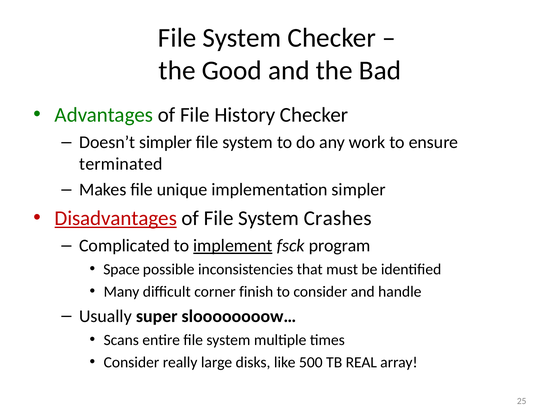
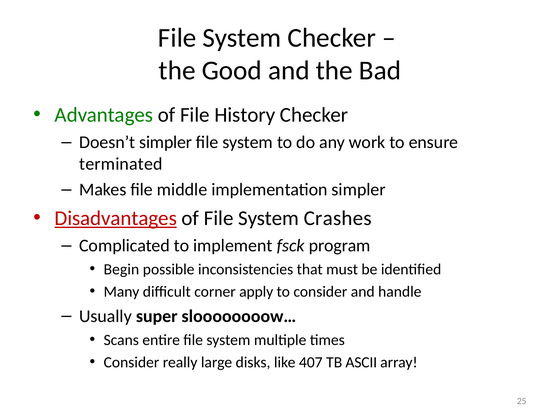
unique: unique -> middle (182, 190)
implement underline: present -> none (233, 246)
Space: Space -> Begin (121, 269)
finish: finish -> apply (256, 292)
500: 500 -> 407 (311, 362)
REAL: REAL -> ASCII (361, 362)
